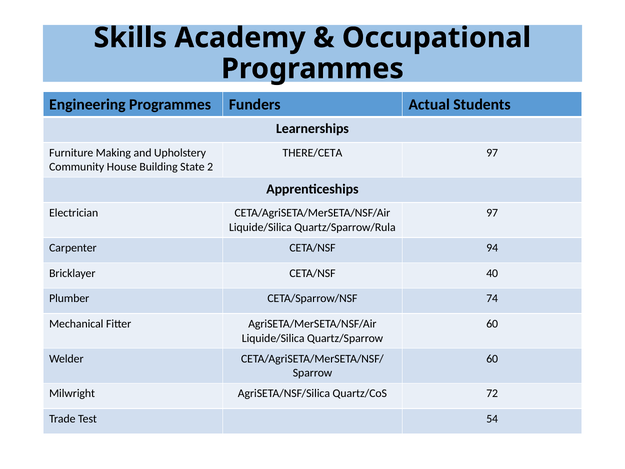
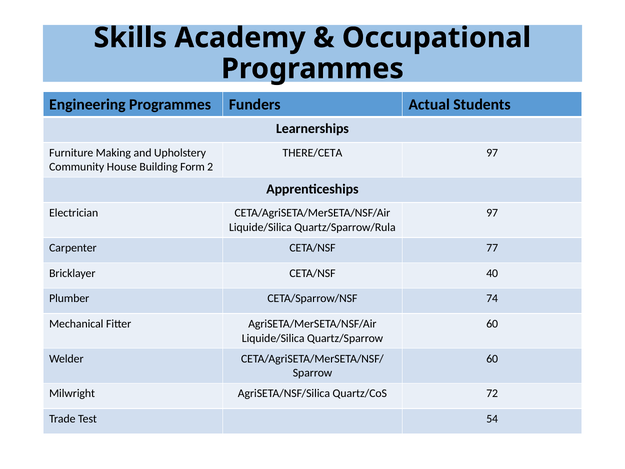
State: State -> Form (192, 167)
94: 94 -> 77 (492, 248)
